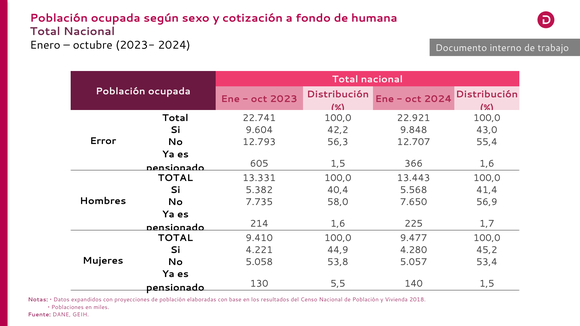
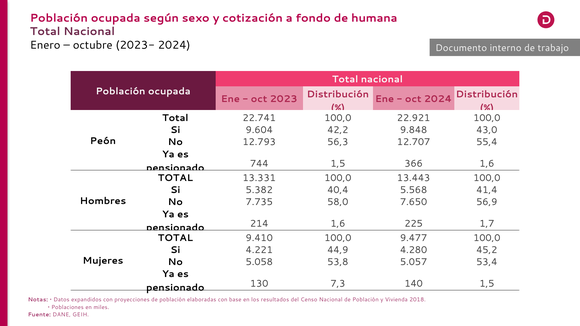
Error: Error -> Peón (103, 141)
605: 605 -> 744 (259, 164)
5,5: 5,5 -> 7,3 (338, 284)
